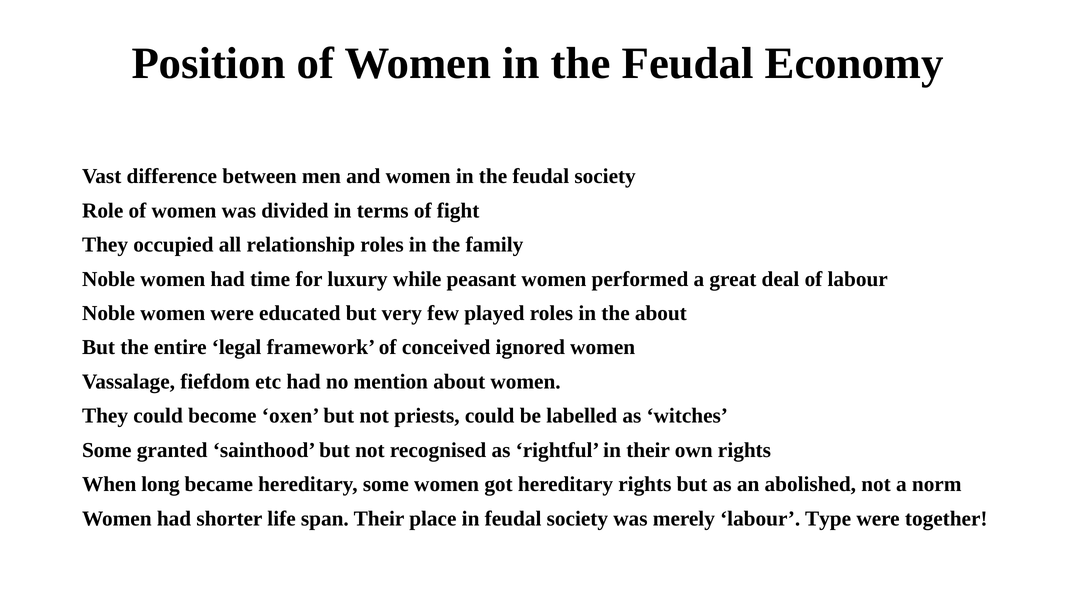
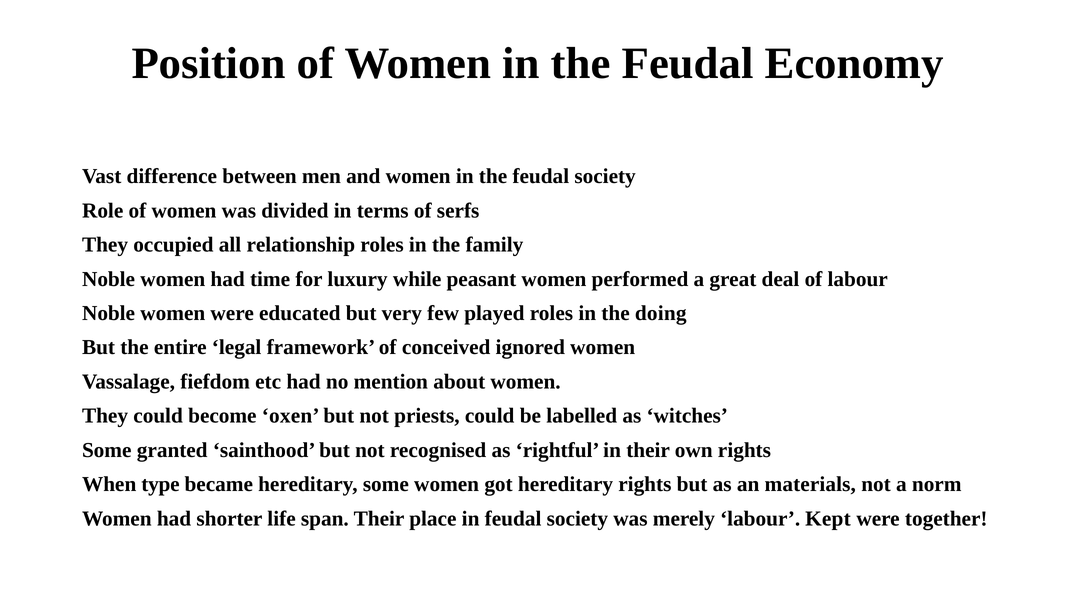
fight: fight -> serfs (458, 211)
the about: about -> doing (661, 313)
long: long -> type (160, 484)
abolished: abolished -> materials (810, 484)
Type: Type -> Kept (828, 519)
